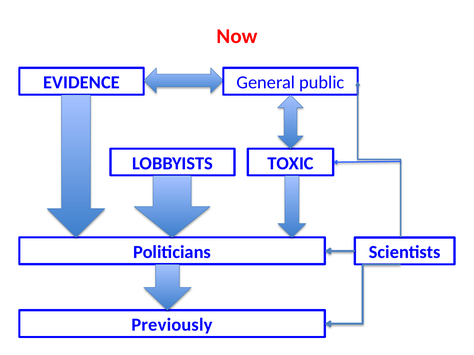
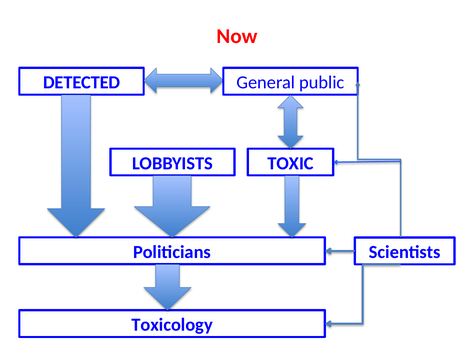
EVIDENCE: EVIDENCE -> DETECTED (82, 83)
Previously: Previously -> Toxicology (172, 325)
